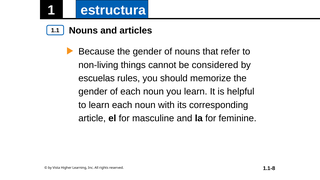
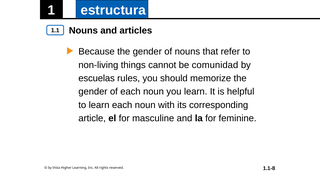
considered: considered -> comunidad (215, 65)
